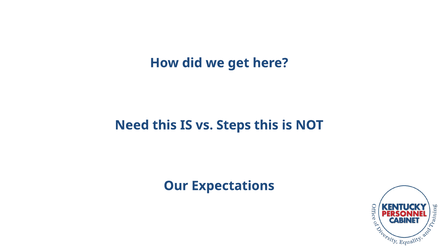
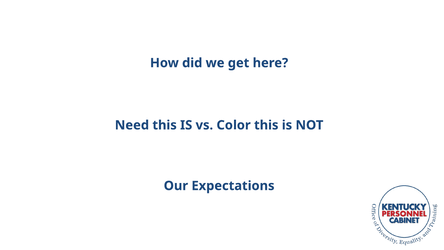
Steps: Steps -> Color (234, 125)
